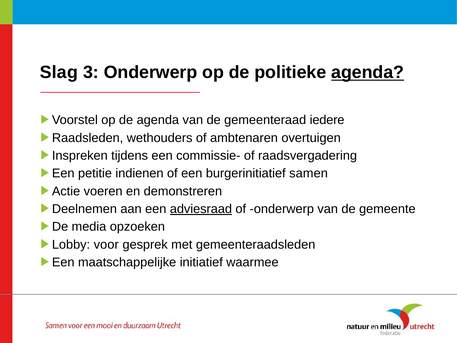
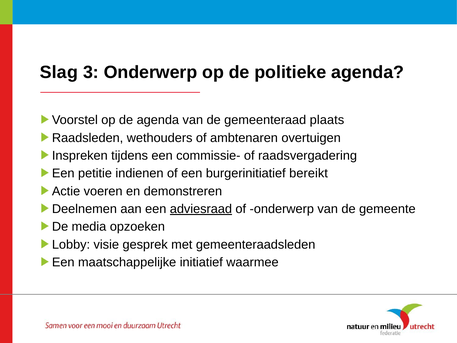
agenda underline: present -> none (368, 72)
iedere: iedere -> plaats (327, 120)
samen: samen -> bereikt (309, 173)
voor: voor -> visie (106, 244)
